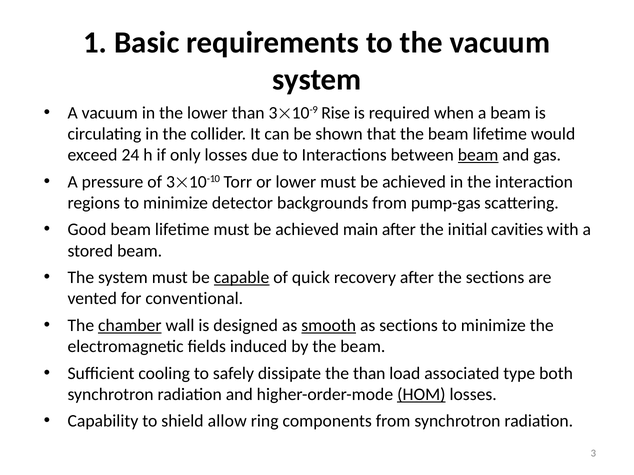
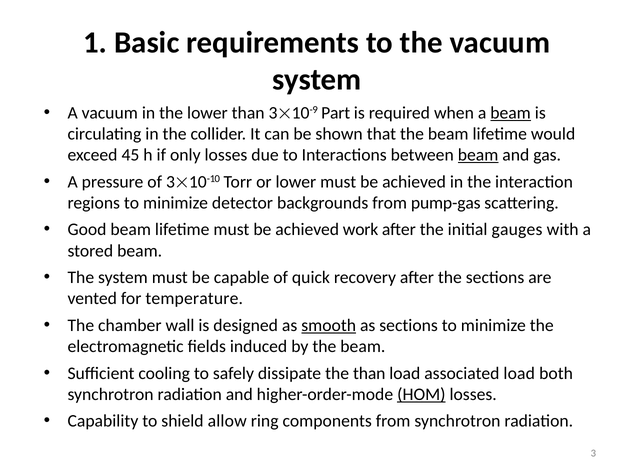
Rise: Rise -> Part (336, 113)
beam underline: none -> present (511, 113)
24: 24 -> 45 (130, 155)
main: main -> work (361, 230)
cavities: cavities -> gauges (517, 230)
capable underline: present -> none (242, 278)
conventional: conventional -> temperature (194, 299)
chamber underline: present -> none (130, 326)
associated type: type -> load (519, 374)
